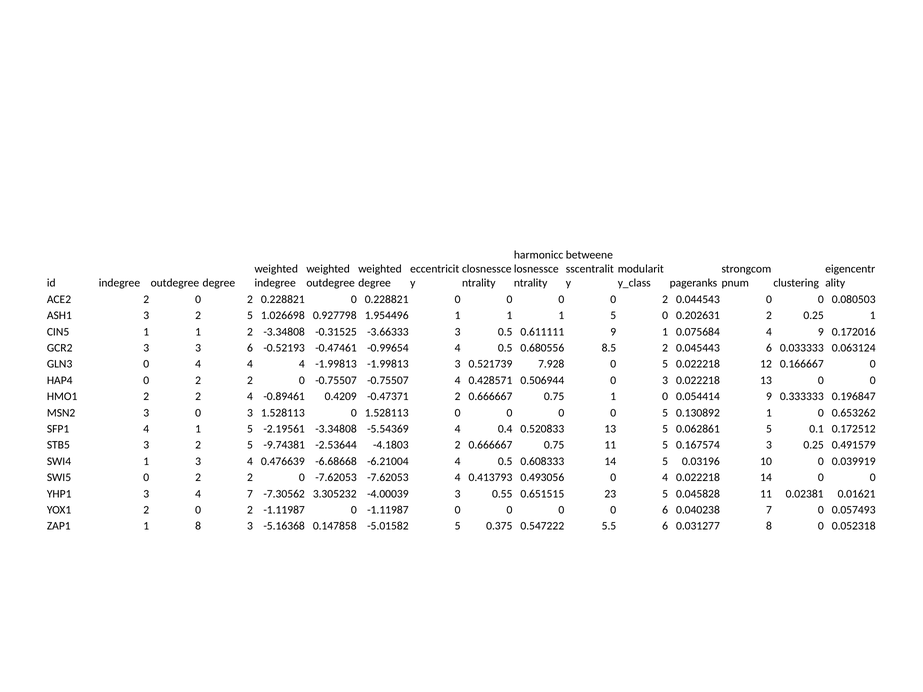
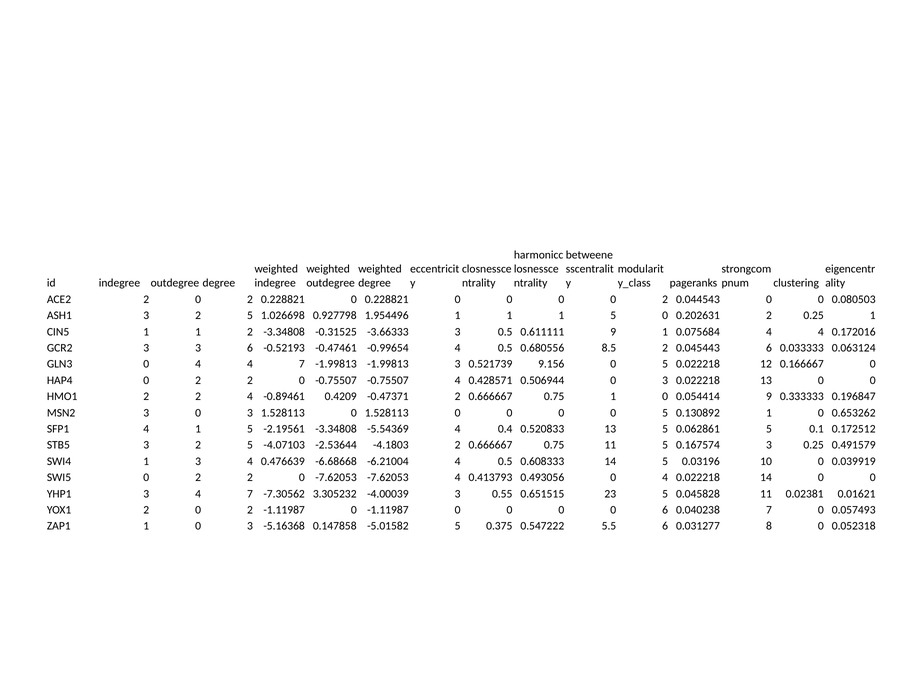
0.075684 4 9: 9 -> 4 (821, 332)
4 4 4: 4 -> 7 (302, 364)
7.928: 7.928 -> 9.156 (551, 364)
-9.74381: -9.74381 -> -4.07103 (284, 445)
ZAP1 1 8: 8 -> 0 (198, 526)
